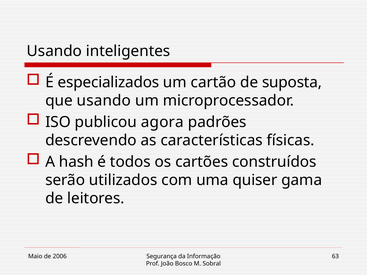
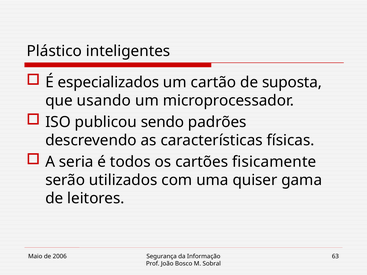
Usando: Usando -> Plástico (54, 51)
agora: agora -> sendo (162, 122)
hash: hash -> seria (76, 162)
construídos: construídos -> fisicamente (274, 162)
